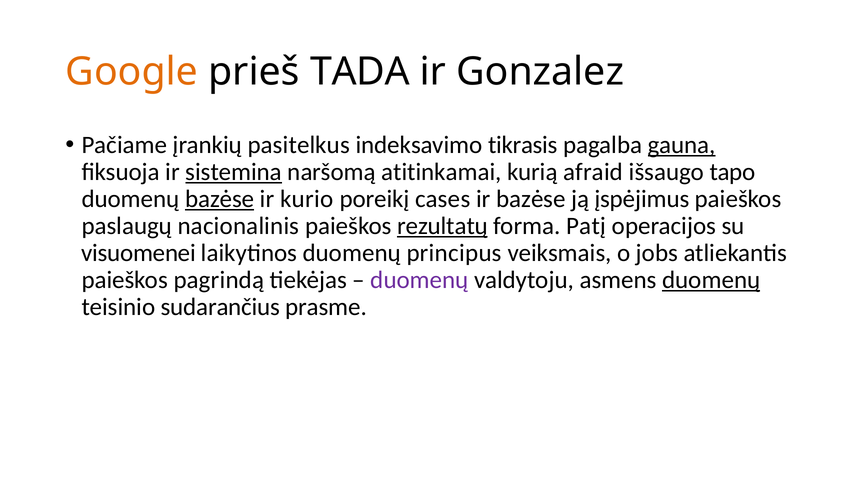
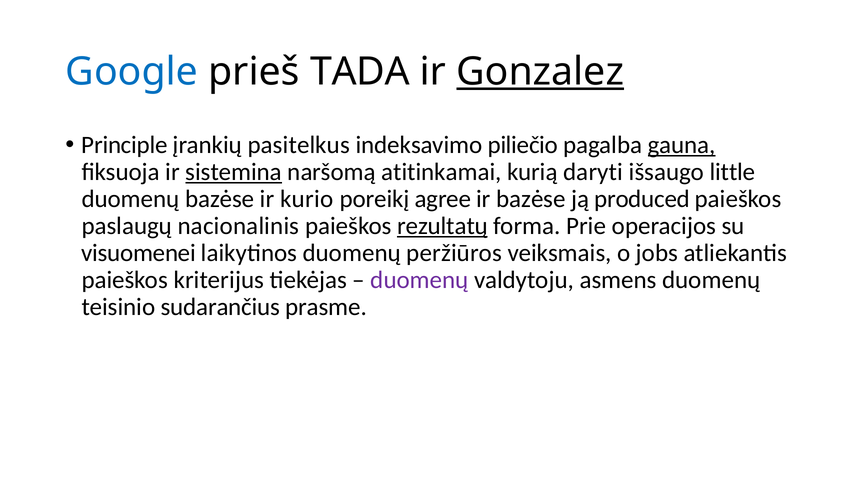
Google colour: orange -> blue (132, 72)
Gonzalez underline: none -> present (540, 72)
Pačiame: Pačiame -> Principle (124, 145)
tikrasis: tikrasis -> piliečio (523, 145)
afraid: afraid -> daryti (593, 172)
tapo: tapo -> little (732, 172)
bazėse underline: present -> none (220, 199)
cases: cases -> agree (443, 199)
įspėjimus: įspėjimus -> produced (642, 199)
Patį: Patį -> Prie (586, 226)
principus: principus -> peržiūros (454, 253)
pagrindą: pagrindą -> kriterijus (219, 280)
duomenų underline: present -> none (711, 280)
